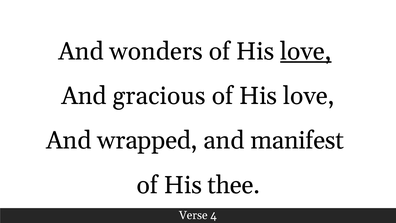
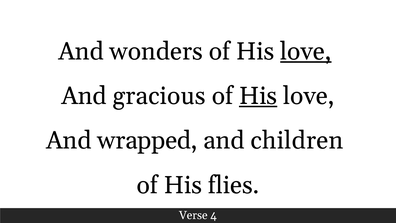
His underline: none -> present (258, 96)
manifest: manifest -> children (297, 140)
thee: thee -> flies (234, 185)
